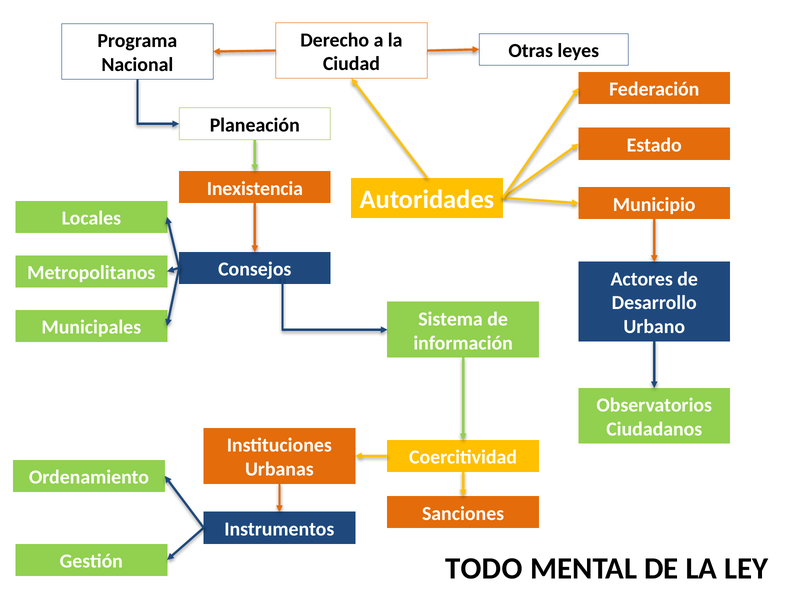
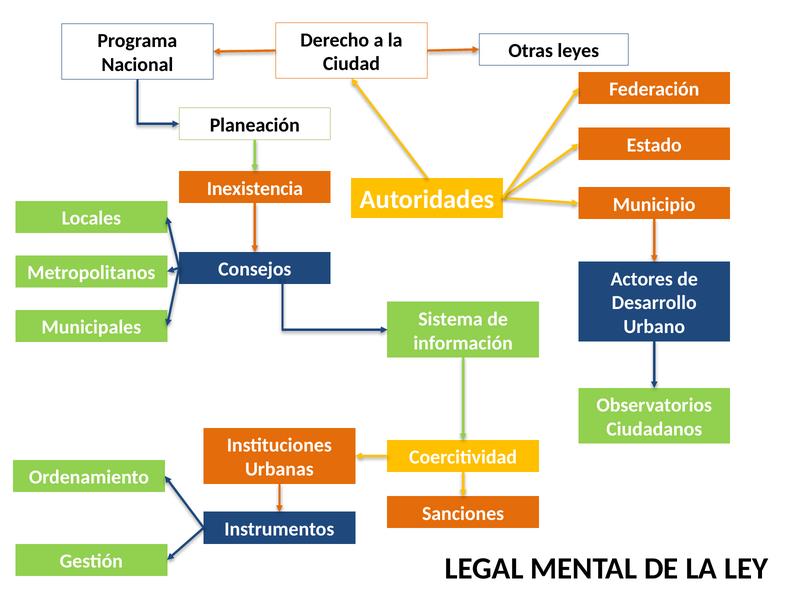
TODO: TODO -> LEGAL (484, 568)
